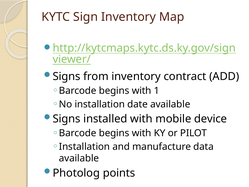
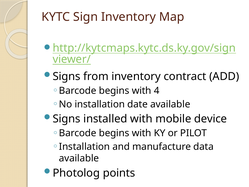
1: 1 -> 4 (157, 91)
